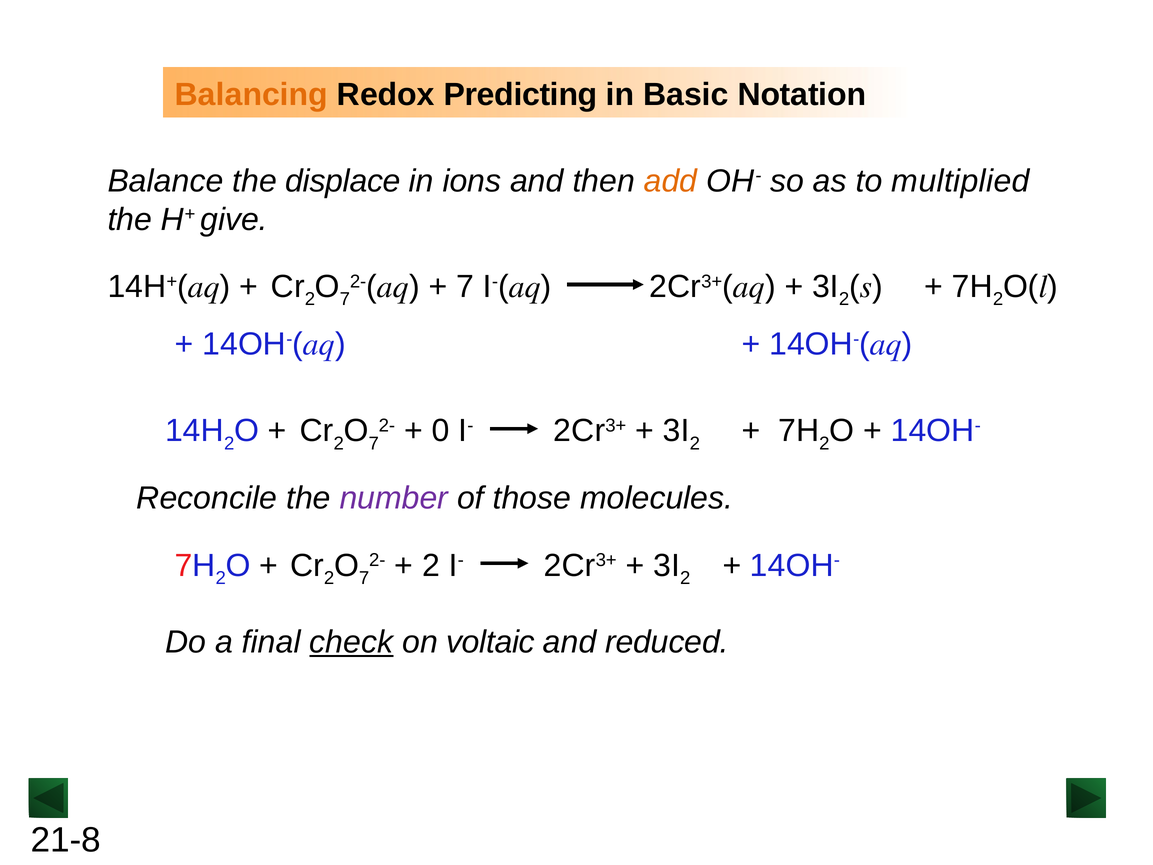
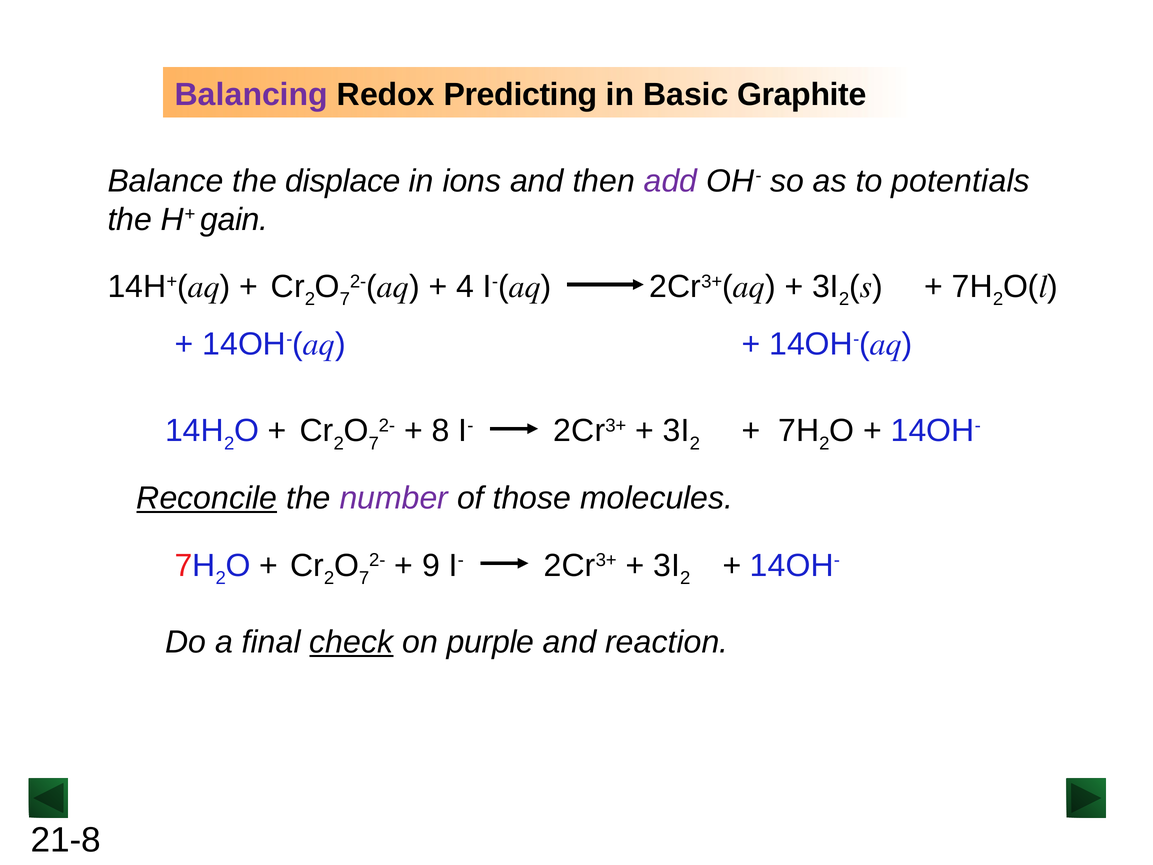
Balancing colour: orange -> purple (251, 95)
Notation: Notation -> Graphite (802, 95)
add colour: orange -> purple (671, 181)
multiplied: multiplied -> potentials (961, 181)
give: give -> gain (234, 219)
7: 7 -> 4 (465, 287)
0: 0 -> 8 (441, 431)
Reconcile underline: none -> present (207, 498)
2: 2 -> 9 (431, 565)
voltaic: voltaic -> purple (490, 642)
reduced: reduced -> reaction (667, 642)
